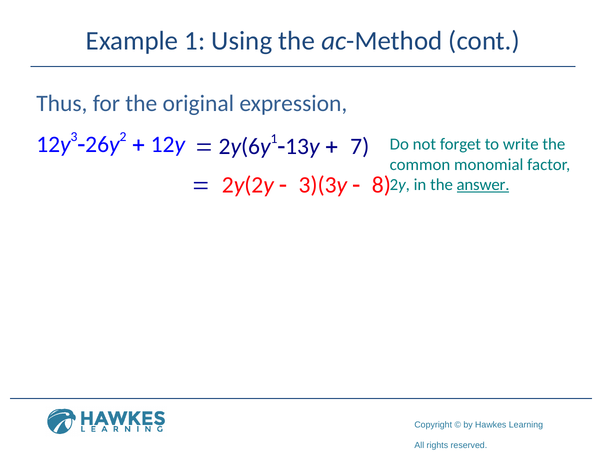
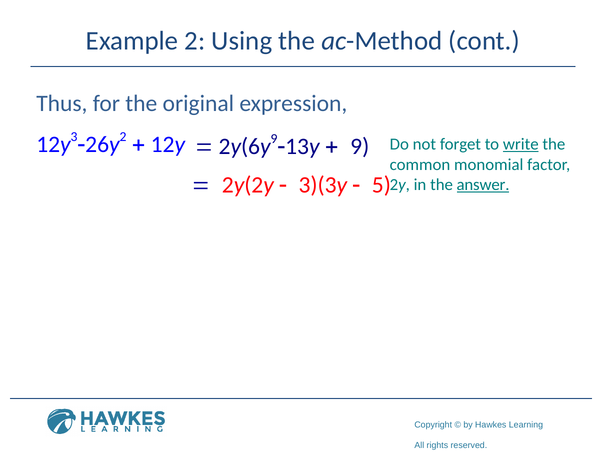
Example 1: 1 -> 2 (195, 41)
1: 1 -> 9 (274, 139)
7: 7 -> 9 (360, 147)
write underline: none -> present (521, 145)
8: 8 -> 5 (381, 185)
